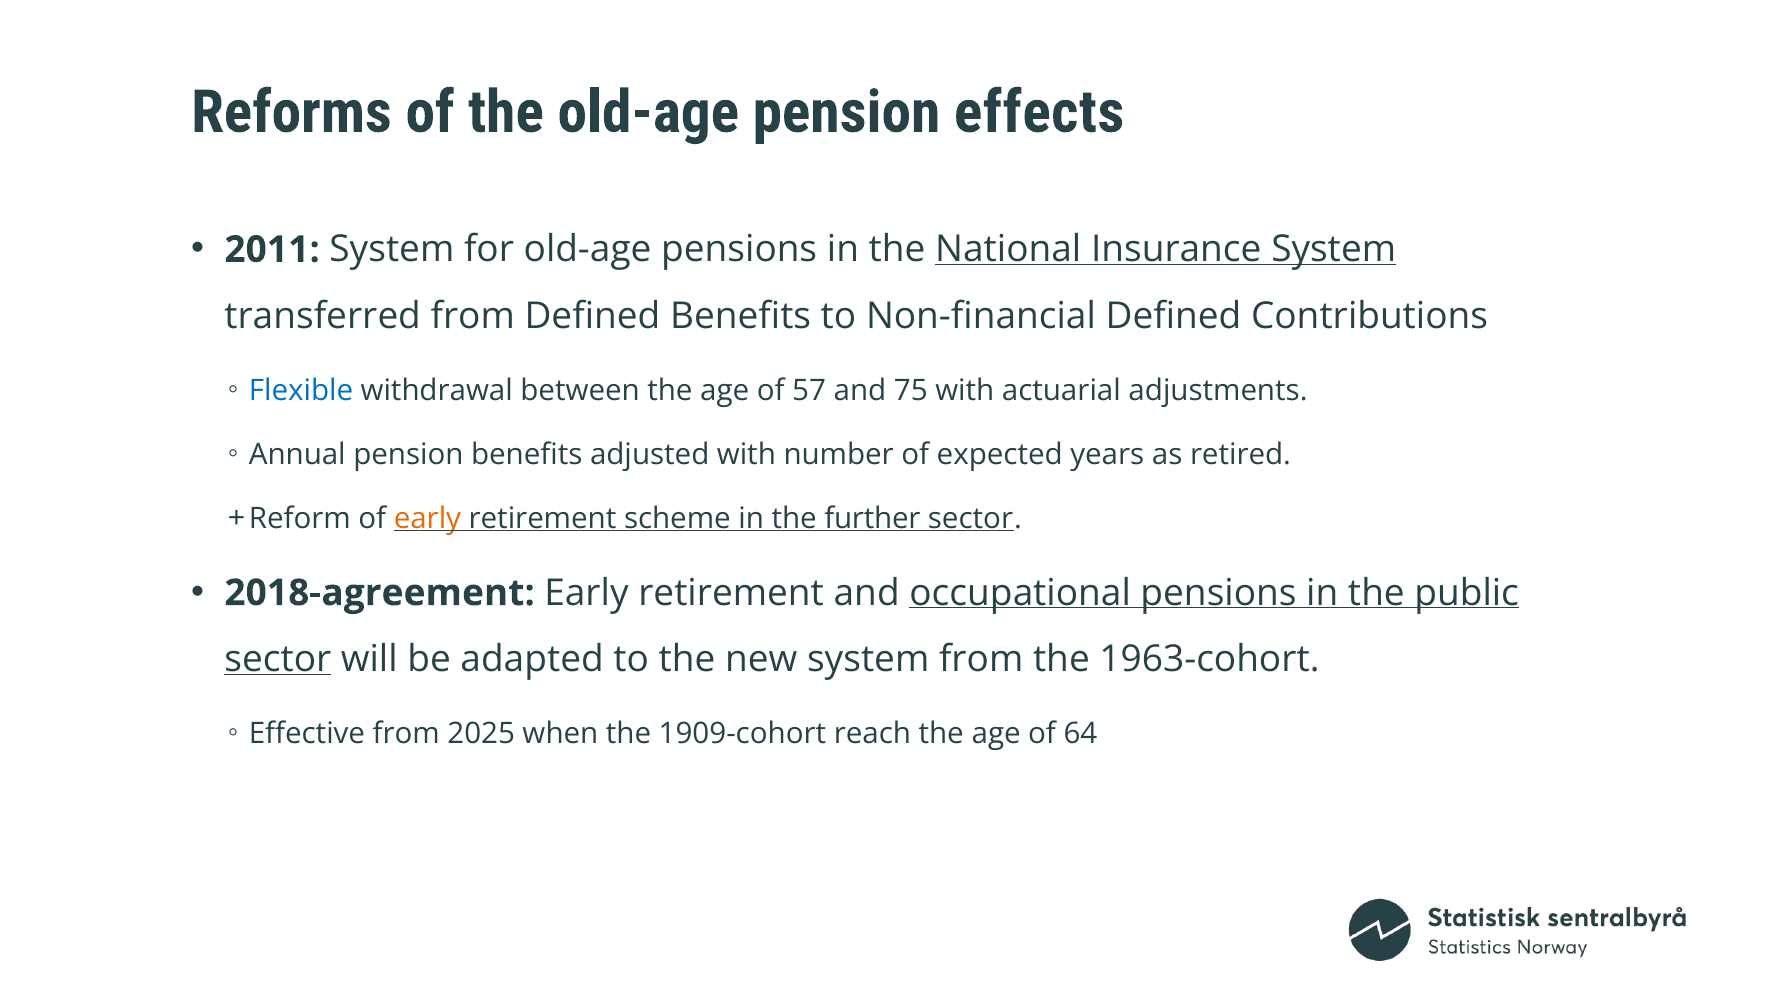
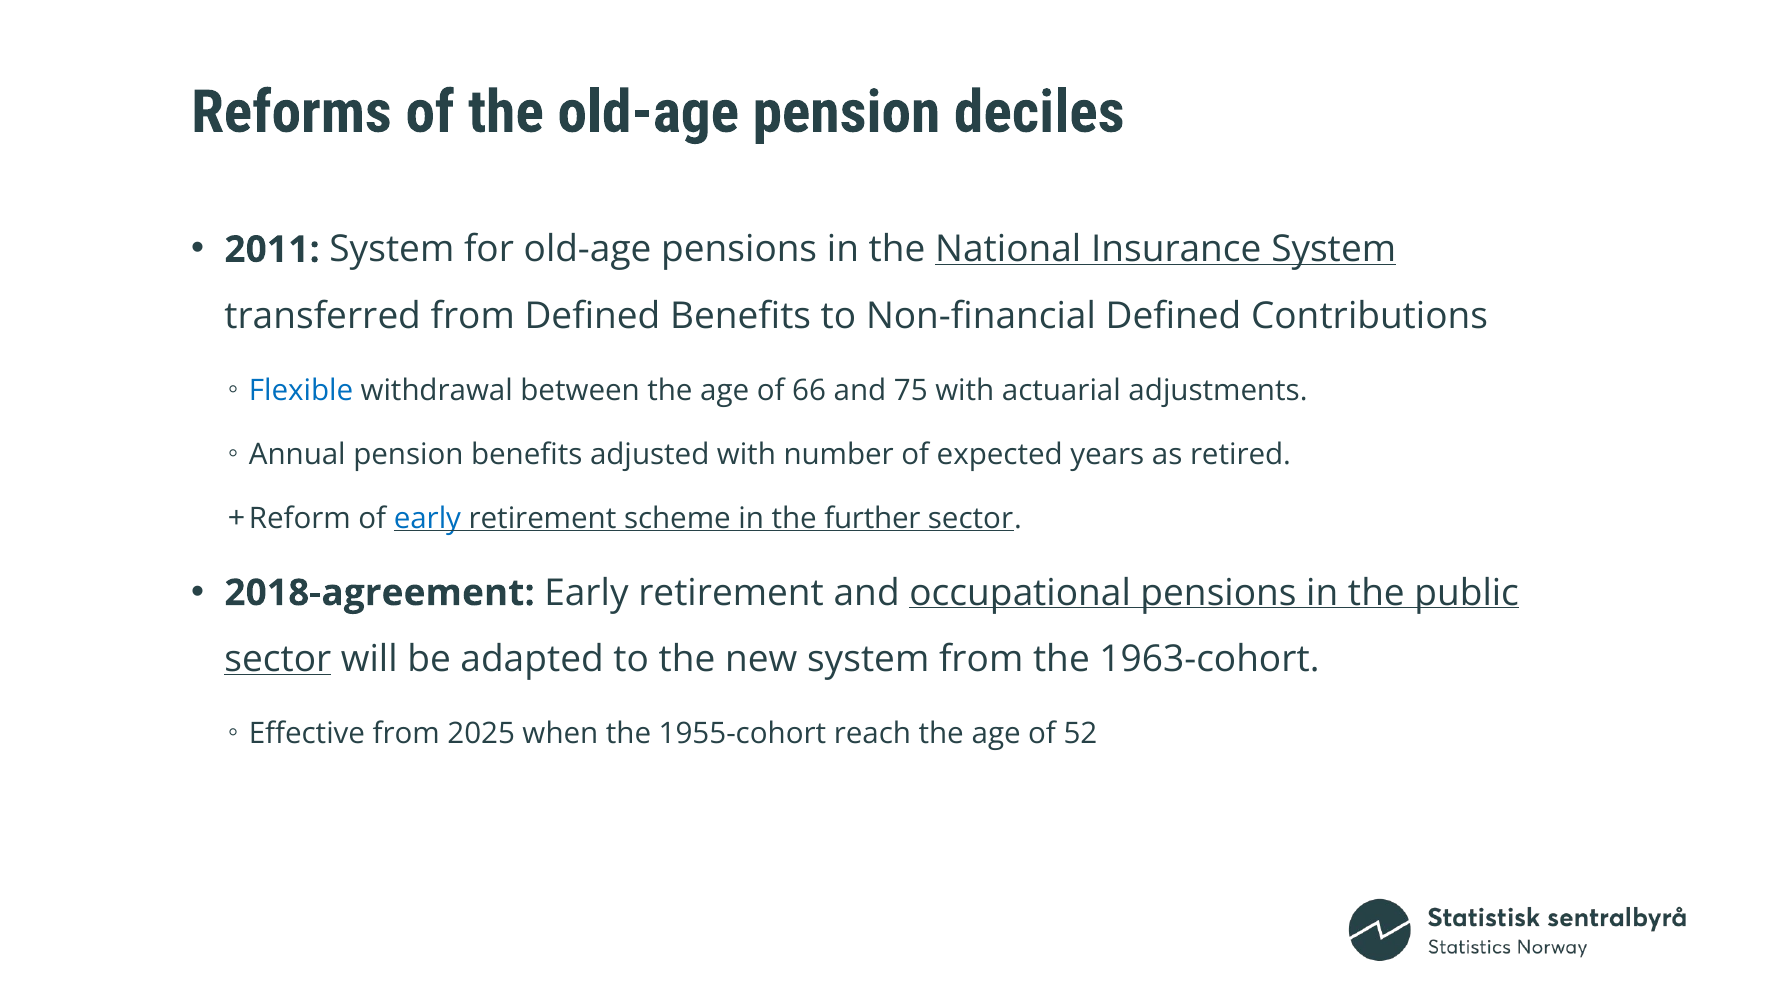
effects: effects -> deciles (1039, 112)
57: 57 -> 66 (809, 390)
early colour: orange -> blue (427, 519)
1909-cohort: 1909-cohort -> 1955-cohort (742, 734)
64: 64 -> 52 (1080, 734)
